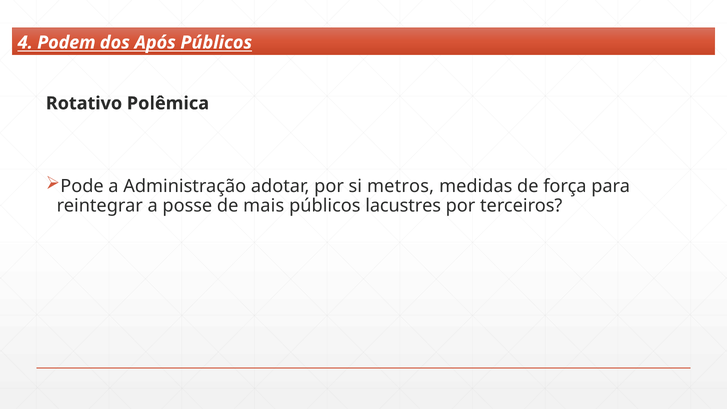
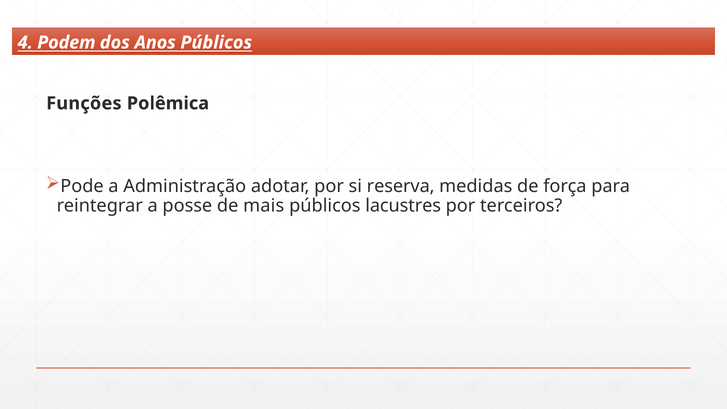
Após: Após -> Anos (155, 43)
Rotativo: Rotativo -> Funções (84, 103)
metros: metros -> reserva (401, 186)
